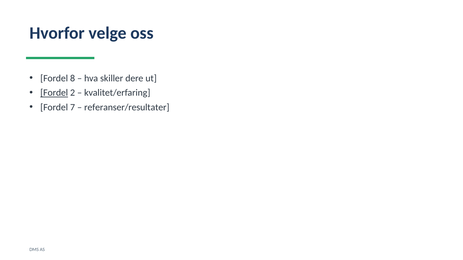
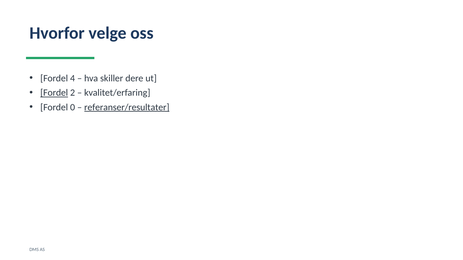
8: 8 -> 4 (73, 78)
7: 7 -> 0 (73, 107)
referanser/resultater underline: none -> present (127, 107)
